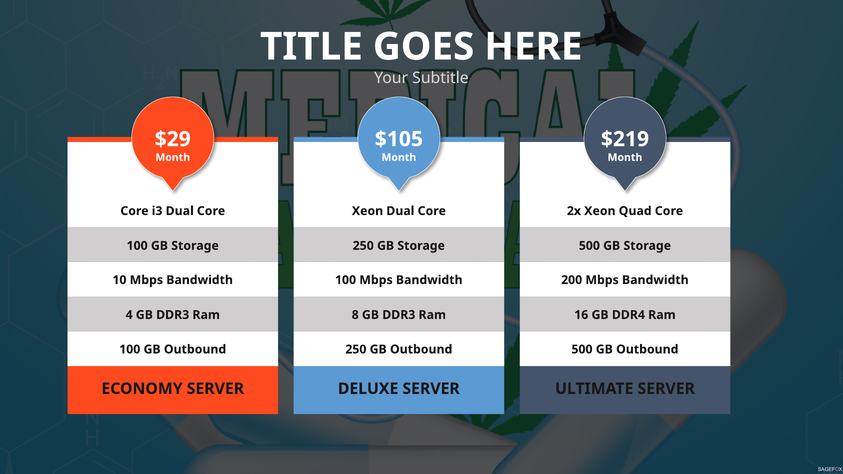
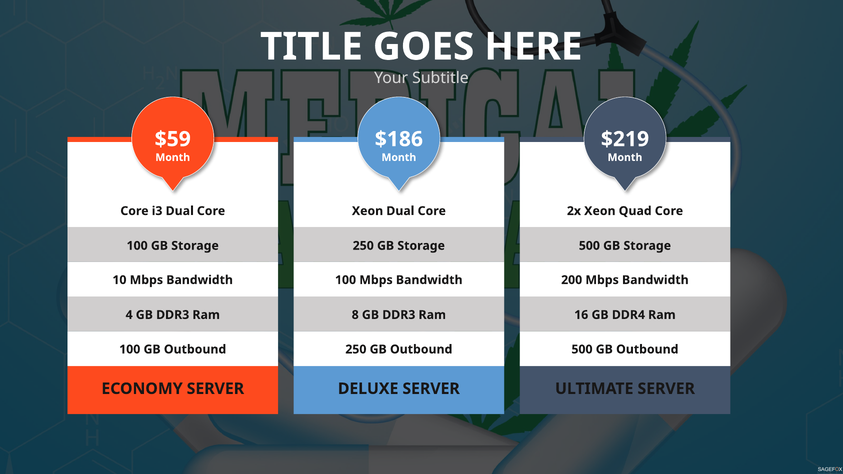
$29: $29 -> $59 (173, 139)
$105: $105 -> $186 (399, 139)
